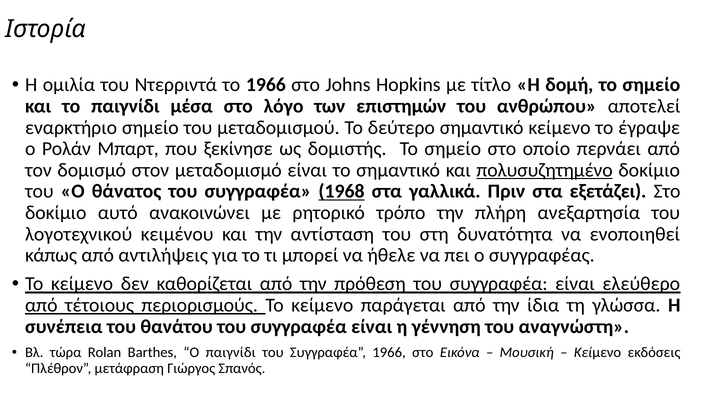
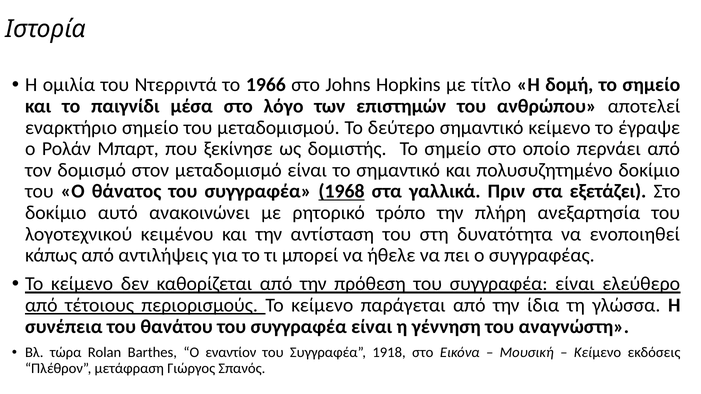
πολυσυζητημένο underline: present -> none (545, 170)
Ο παιγνίδι: παιγνίδι -> εναντίον (231, 353)
Συγγραφέα 1966: 1966 -> 1918 (389, 353)
